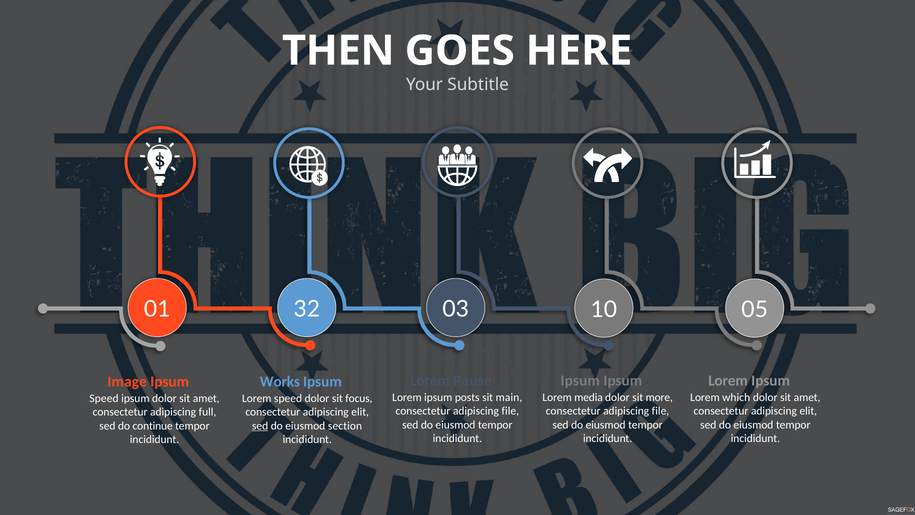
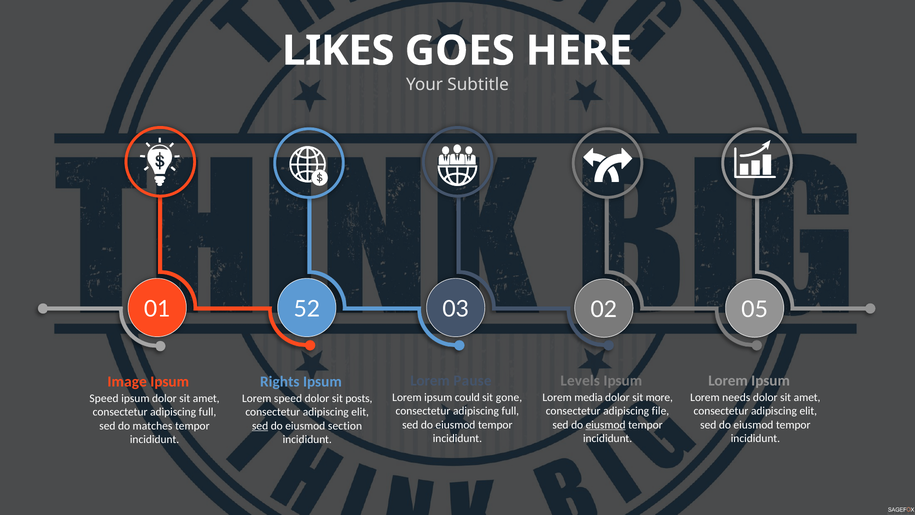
THEN: THEN -> LIKES (338, 51)
32: 32 -> 52 (307, 309)
10: 10 -> 02 (604, 309)
Ipsum: Ipsum -> Levels (580, 380)
Works: Works -> Rights (280, 381)
posts: posts -> could (467, 397)
main: main -> gone (509, 397)
which: which -> needs (736, 397)
focus: focus -> posts (359, 398)
file: file -> full (510, 411)
eiusmod underline: none -> present (606, 425)
continue: continue -> matches (153, 426)
